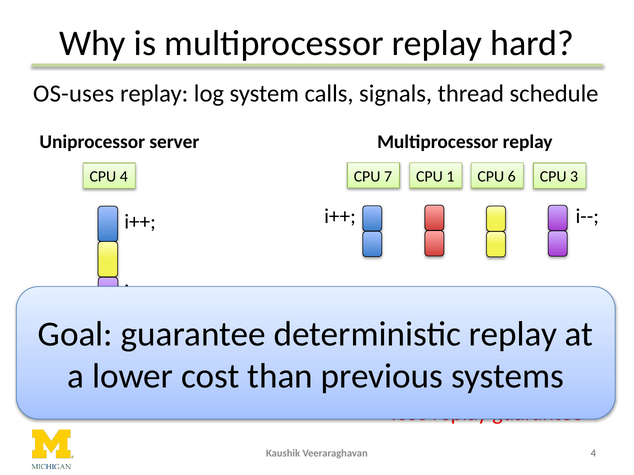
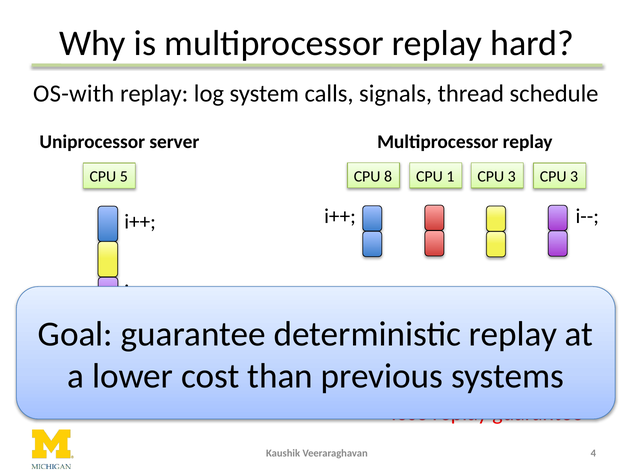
OS-uses: OS-uses -> OS-with (74, 94)
7: 7 -> 8 (388, 177)
1 CPU 6: 6 -> 3 (512, 177)
CPU 4: 4 -> 5 (124, 177)
